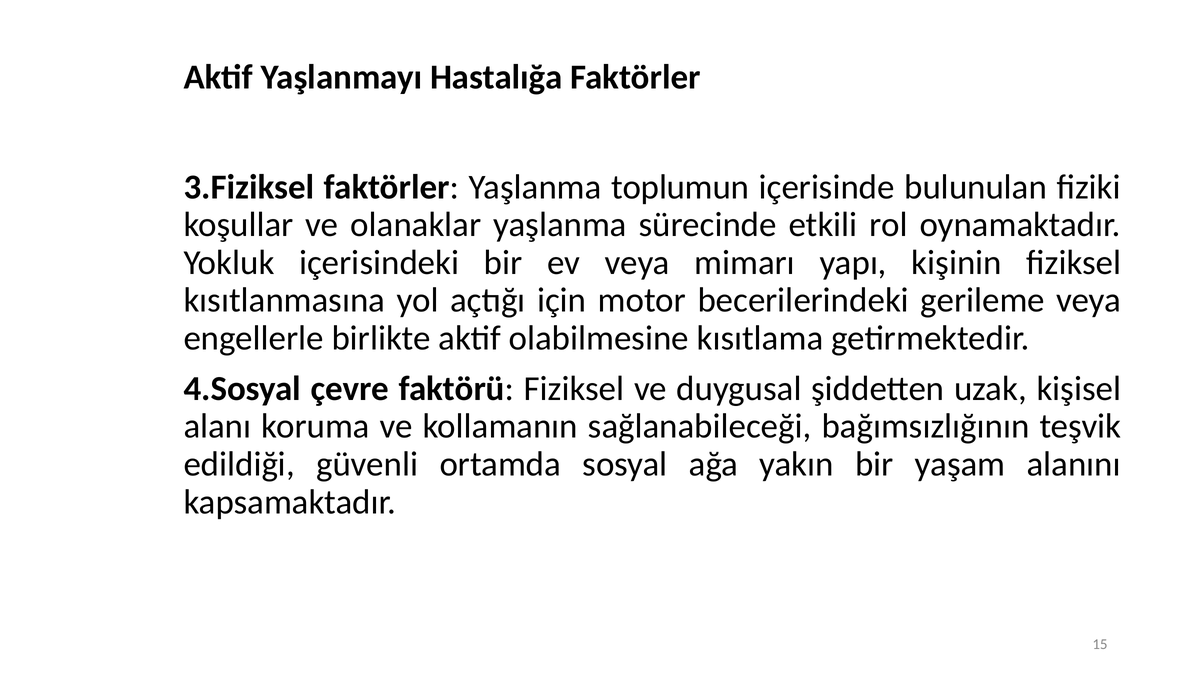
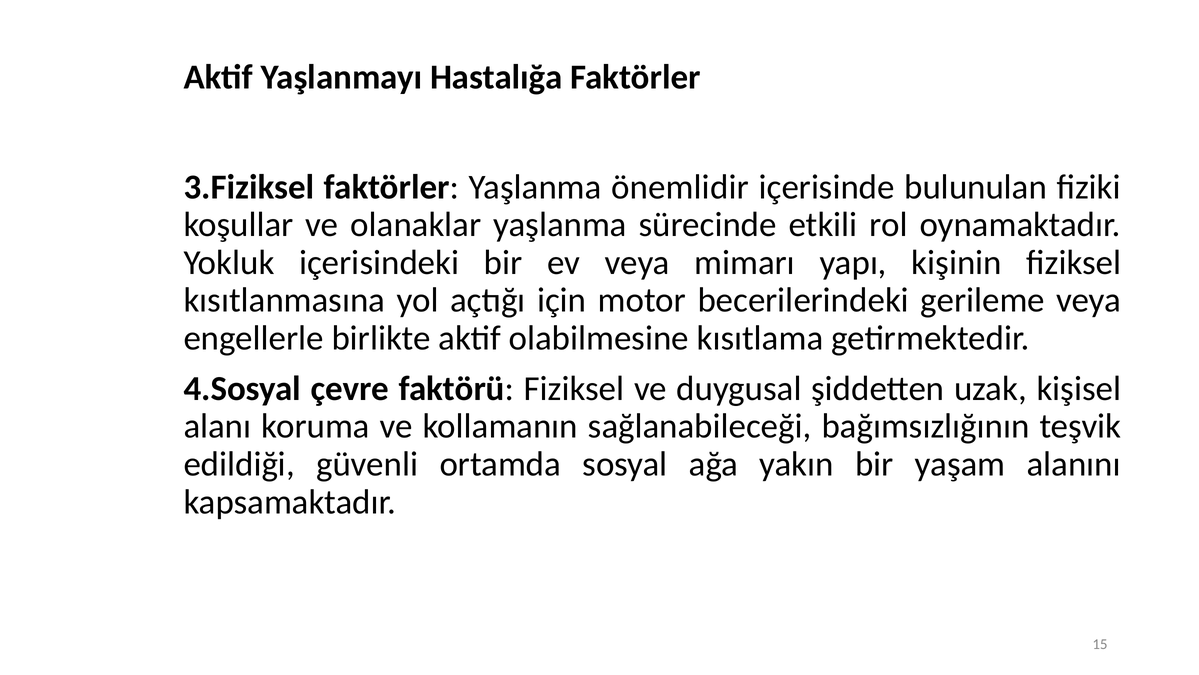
toplumun: toplumun -> önemlidir (680, 187)
